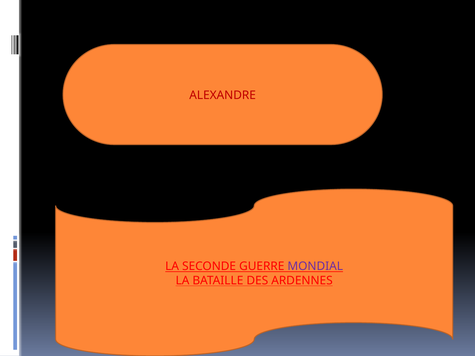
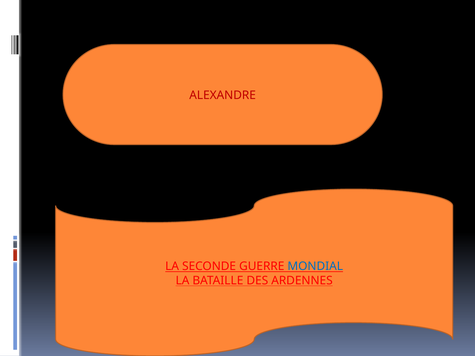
MONDIAL colour: purple -> blue (315, 266)
